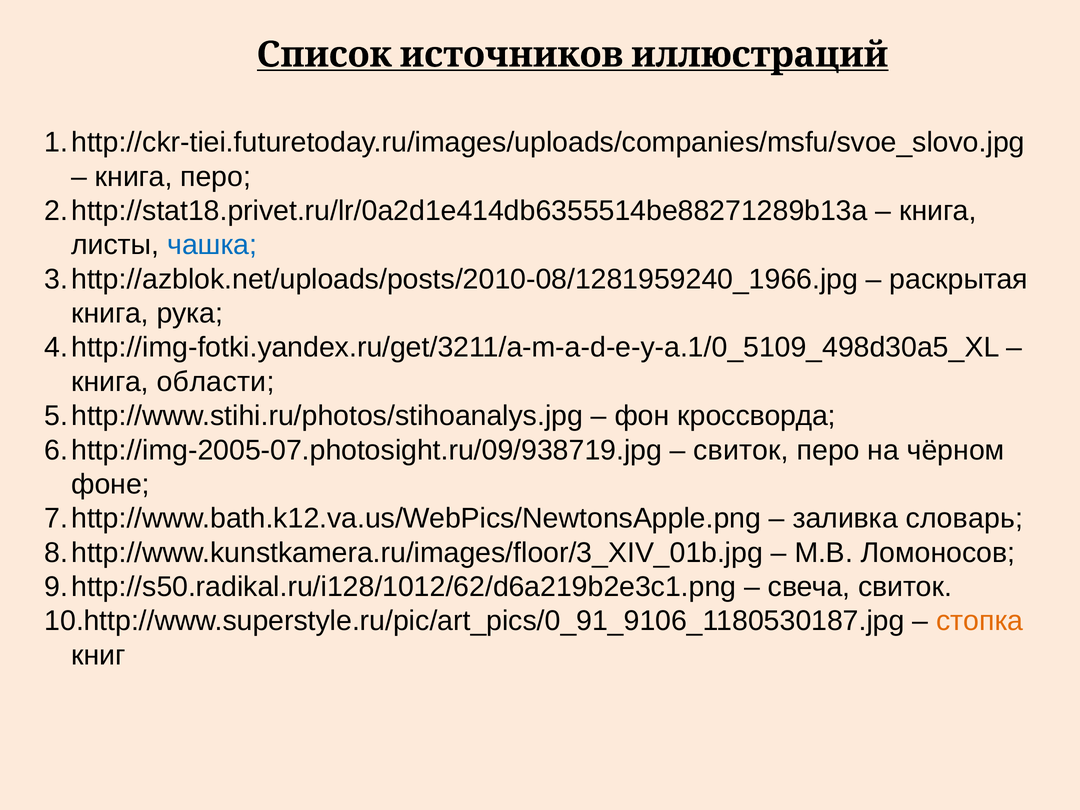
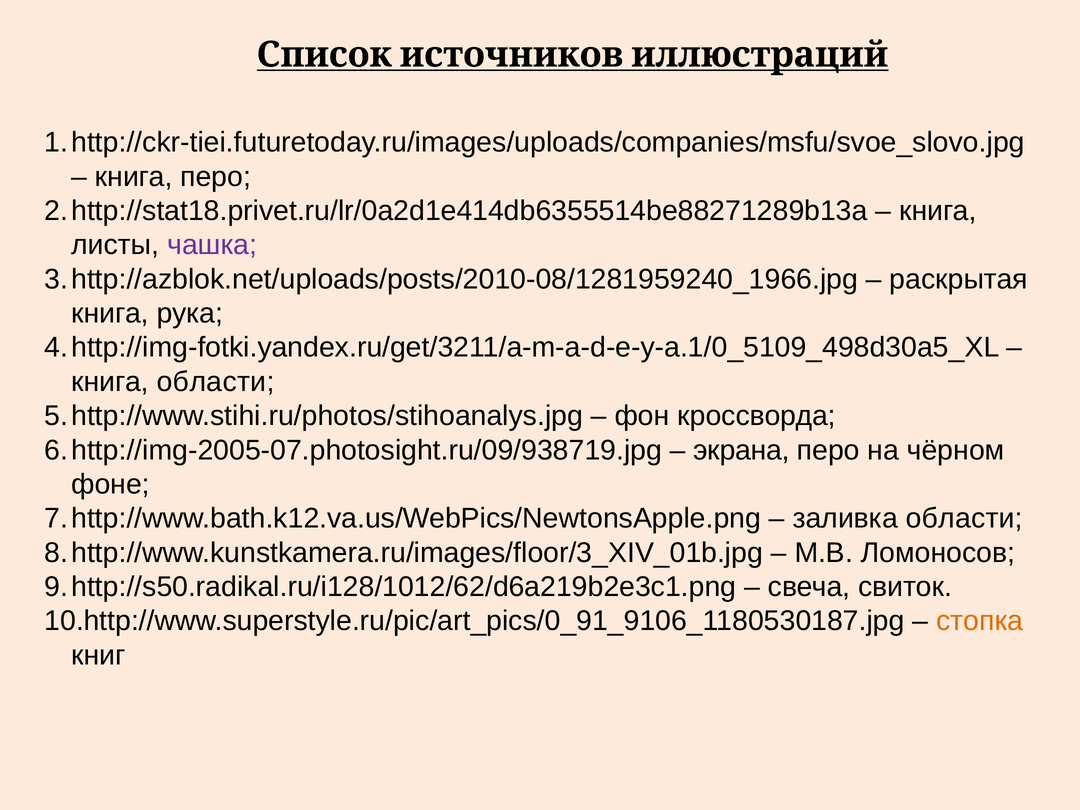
чашка colour: blue -> purple (212, 245)
свиток: свиток -> экрана (741, 450)
заливка словарь: словарь -> области (964, 519)
